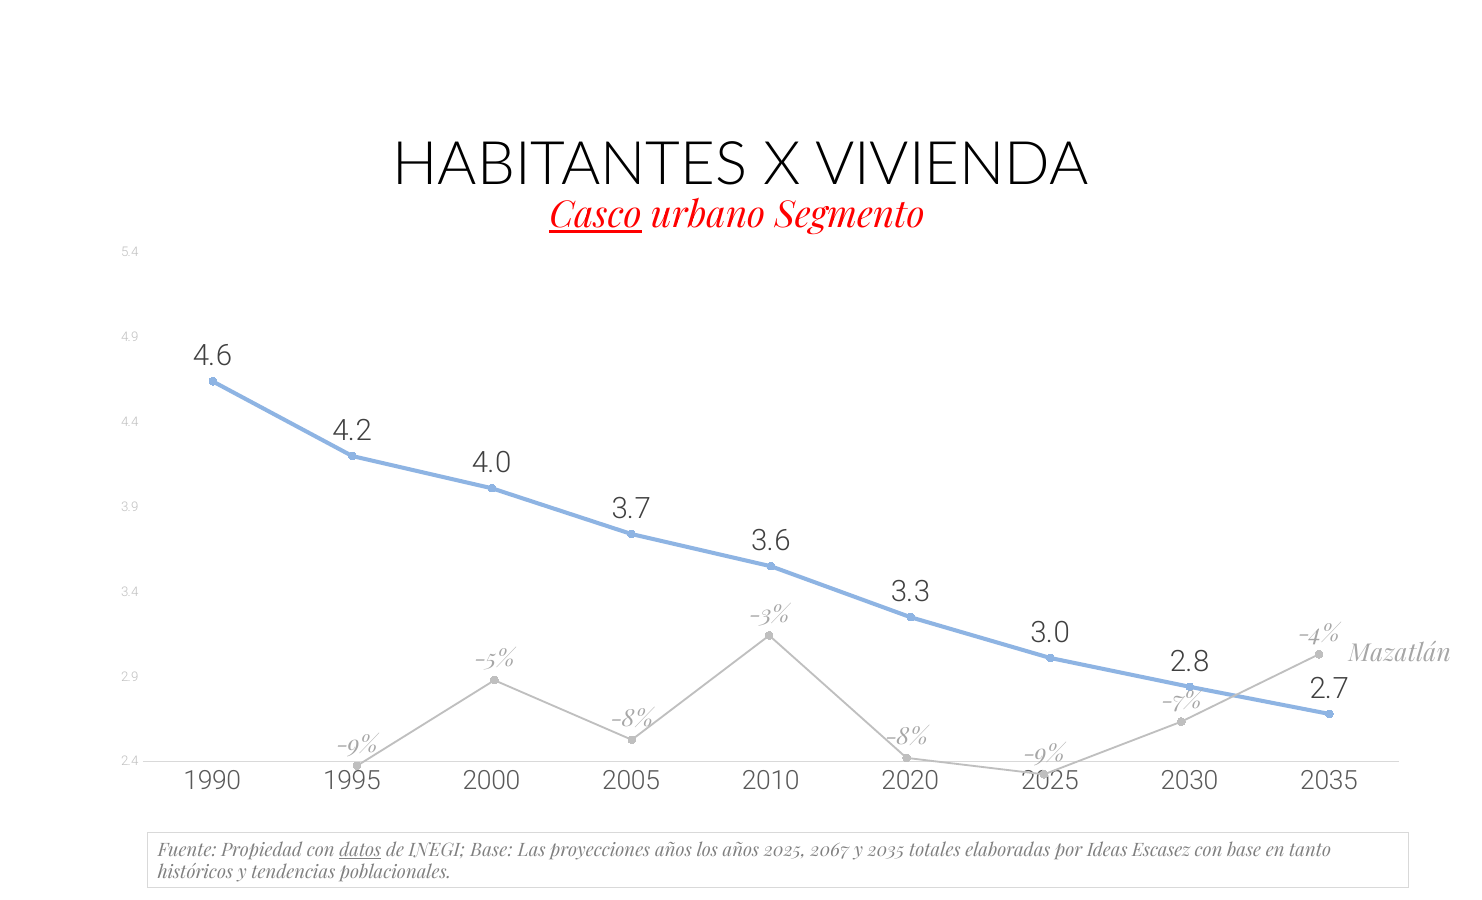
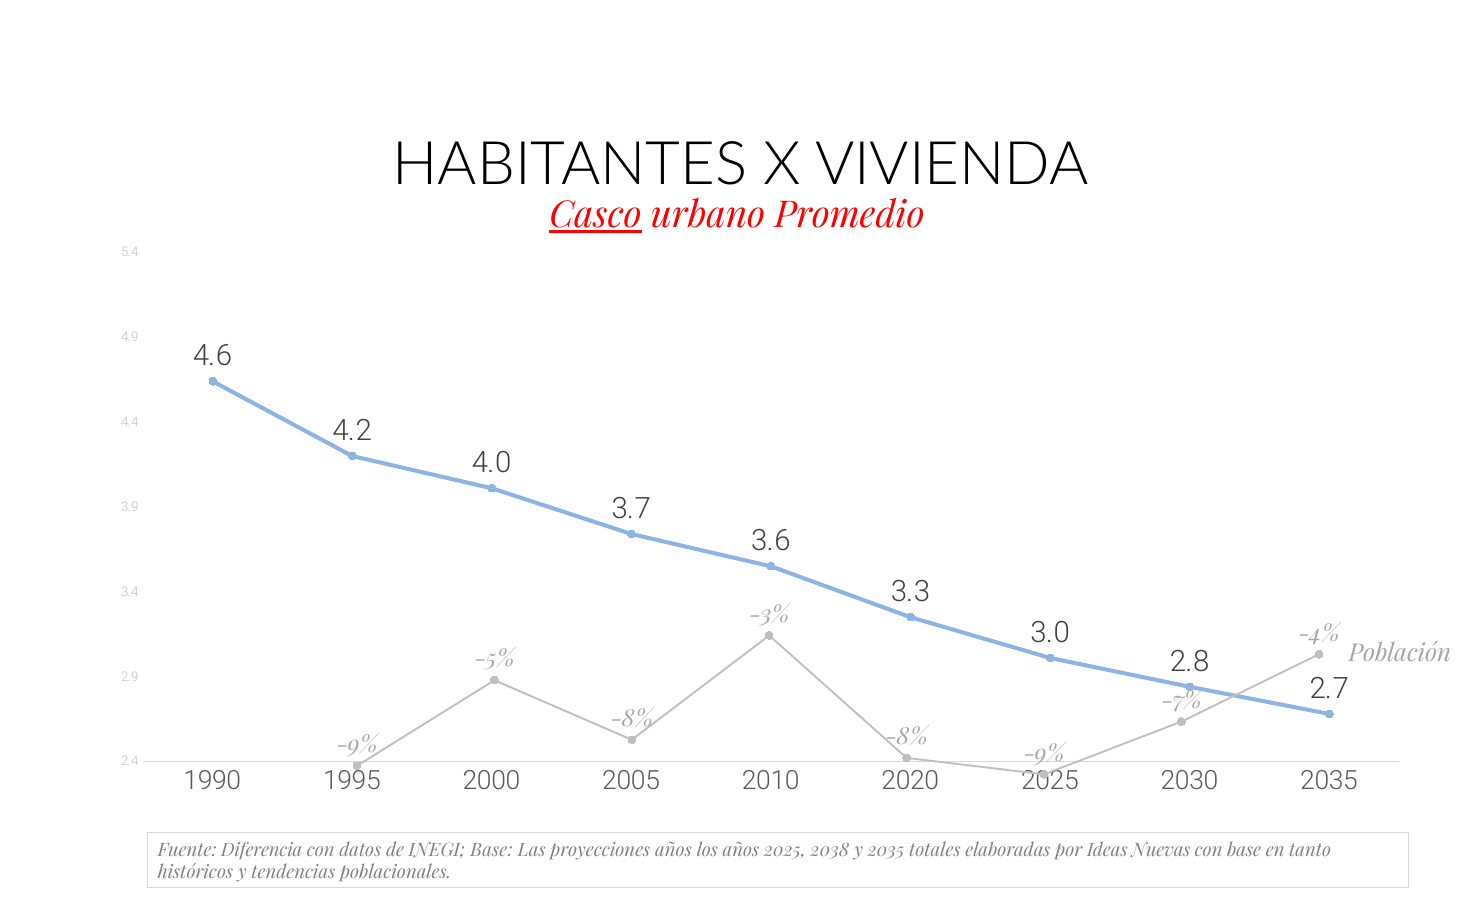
Segmento: Segmento -> Promedio (850, 216)
Mazatlán: Mazatlán -> Población (1400, 654)
Propiedad: Propiedad -> Diferencia (262, 850)
datos underline: present -> none (360, 850)
2067: 2067 -> 2038 (830, 850)
Escasez: Escasez -> Nuevas (1161, 850)
